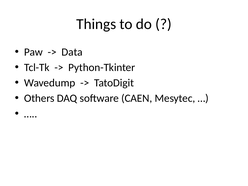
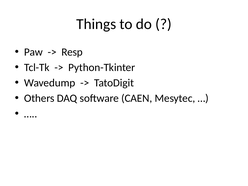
Data: Data -> Resp (72, 52)
